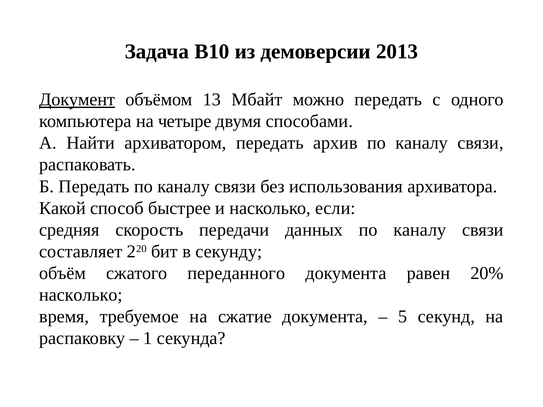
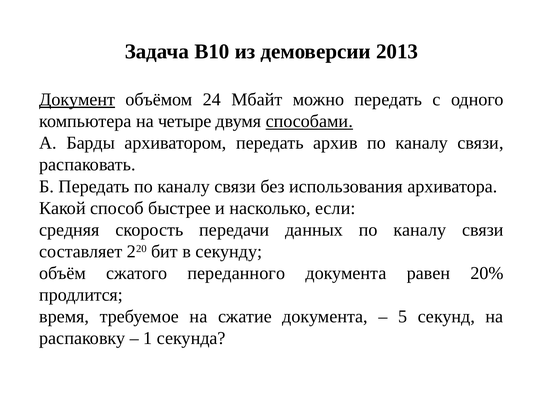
13: 13 -> 24 (212, 100)
способами underline: none -> present (309, 121)
Найти: Найти -> Барды (91, 143)
насколько: насколько -> продлится (81, 295)
